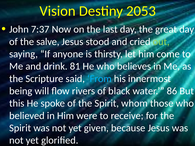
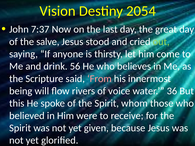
2053: 2053 -> 2054 (141, 11)
81: 81 -> 56 (75, 66)
From colour: light blue -> pink (99, 79)
black: black -> voice (119, 91)
86: 86 -> 36 (172, 91)
